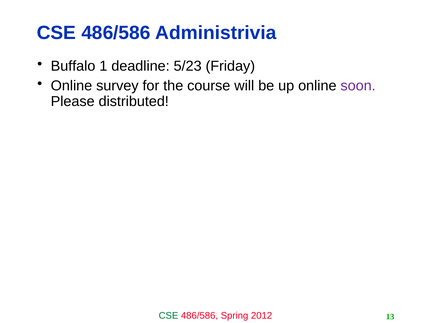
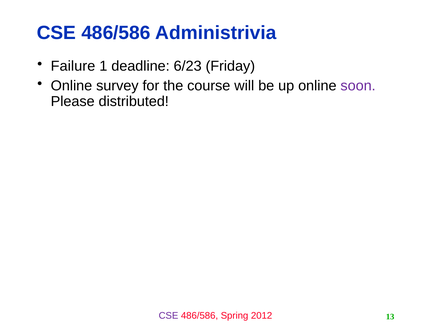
Buffalo: Buffalo -> Failure (73, 66)
5/23: 5/23 -> 6/23 (188, 66)
CSE colour: green -> purple (168, 316)
